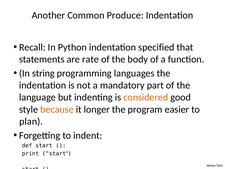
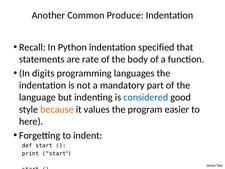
string: string -> digits (43, 73)
considered colour: orange -> blue (146, 97)
longer: longer -> values (97, 109)
plan: plan -> here (31, 121)
